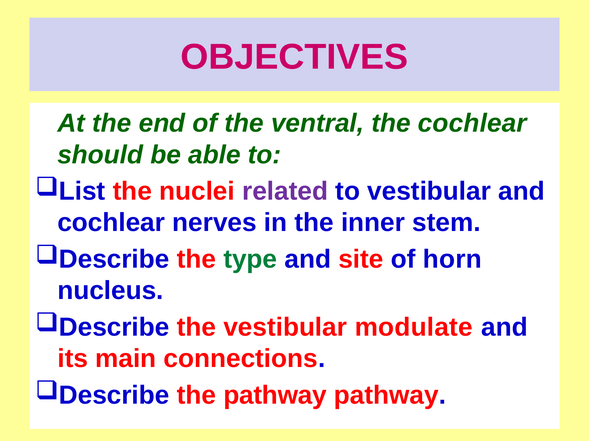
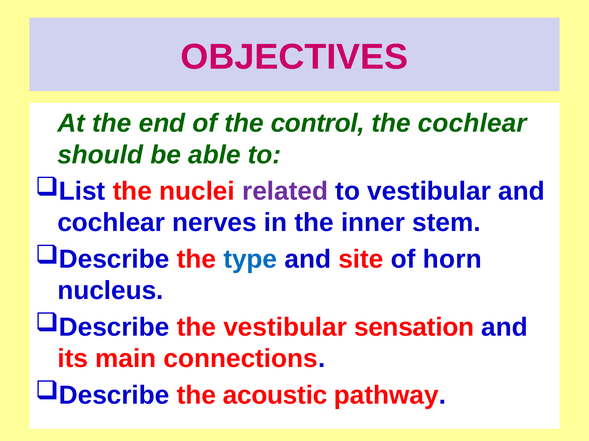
ventral: ventral -> control (318, 124)
type colour: green -> blue (250, 260)
modulate: modulate -> sensation (414, 328)
the pathway: pathway -> acoustic (275, 396)
